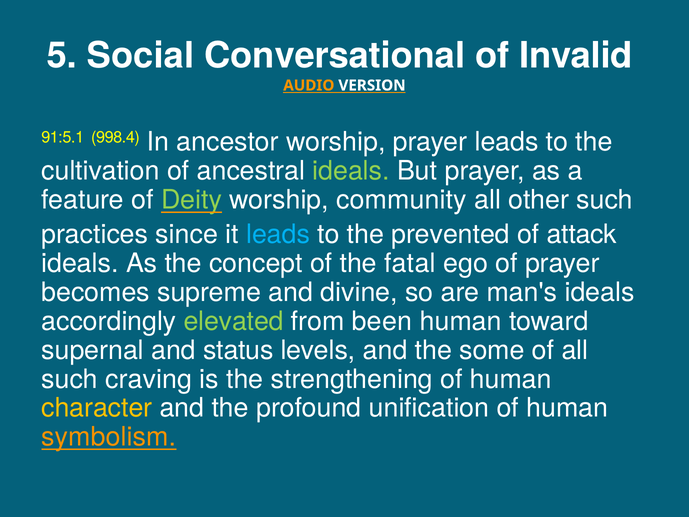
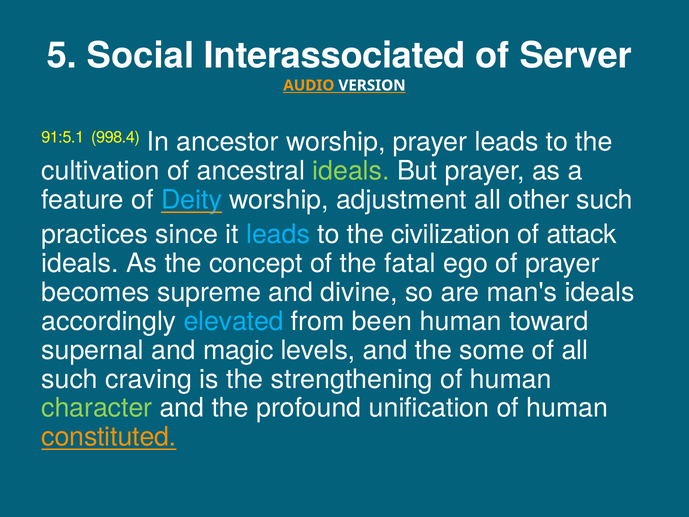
Conversational: Conversational -> Interassociated (335, 56)
Invalid: Invalid -> Server (576, 56)
Deity colour: light green -> light blue (192, 200)
community: community -> adjustment (401, 200)
prevented: prevented -> civilization (451, 234)
elevated colour: light green -> light blue (234, 321)
status: status -> magic (238, 350)
character colour: yellow -> light green (97, 408)
symbolism: symbolism -> constituted (109, 437)
